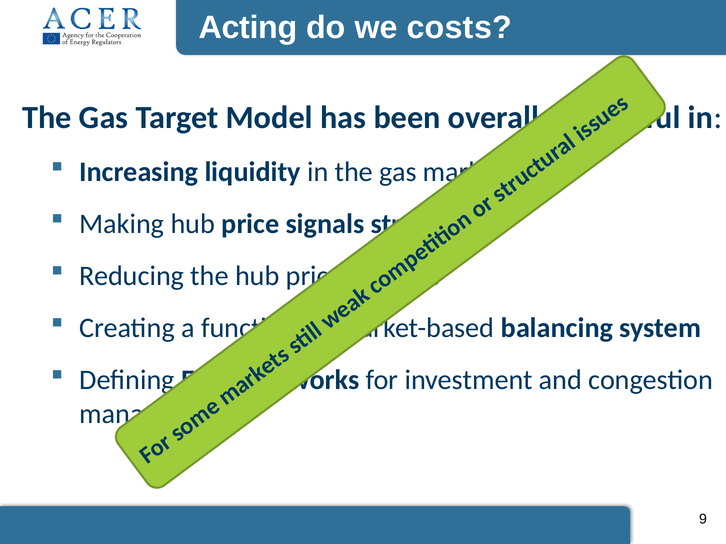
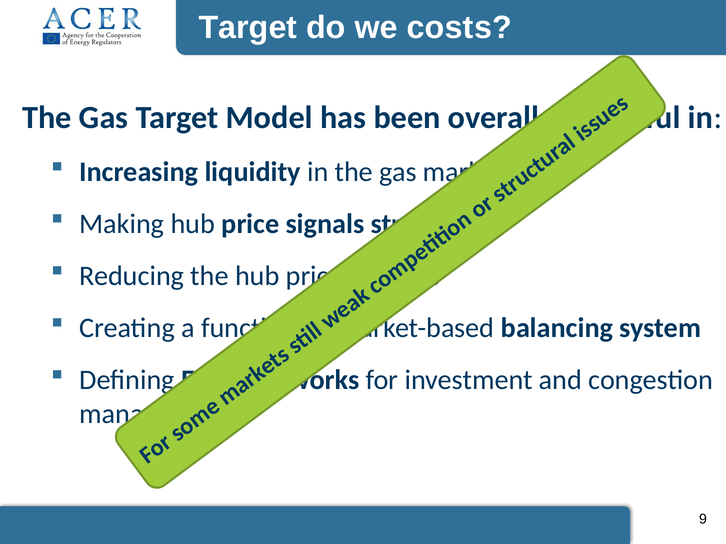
Acting: Acting -> Target (248, 27)
